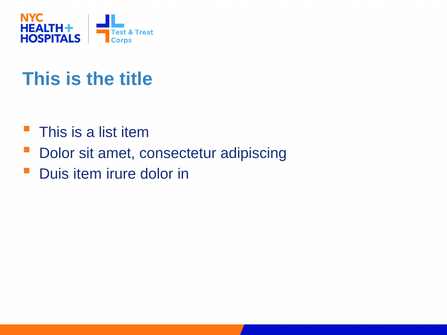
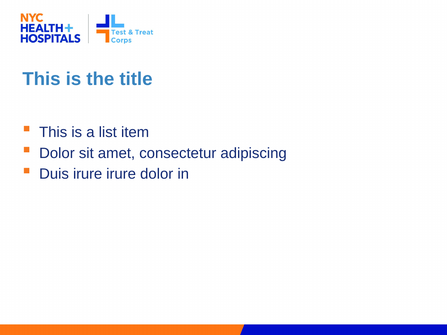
Duis item: item -> irure (88, 174)
